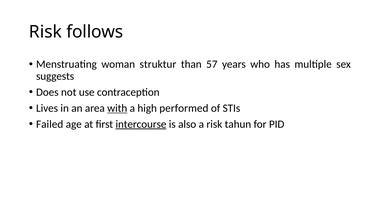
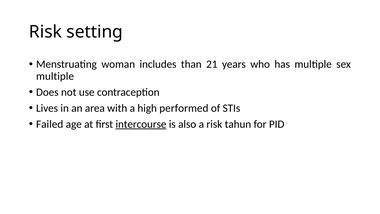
follows: follows -> setting (95, 32)
struktur: struktur -> includes (158, 64)
57: 57 -> 21 (212, 64)
suggests: suggests -> multiple (55, 76)
with underline: present -> none (117, 108)
